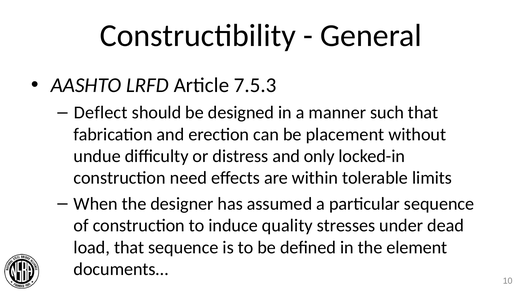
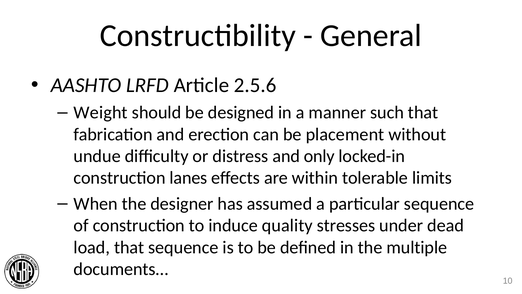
7.5.3: 7.5.3 -> 2.5.6 (255, 85)
Deflect: Deflect -> Weight (101, 113)
need: need -> lanes (189, 178)
element: element -> multiple (417, 247)
